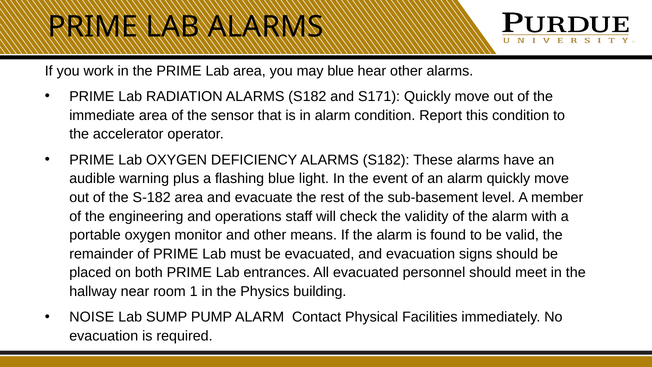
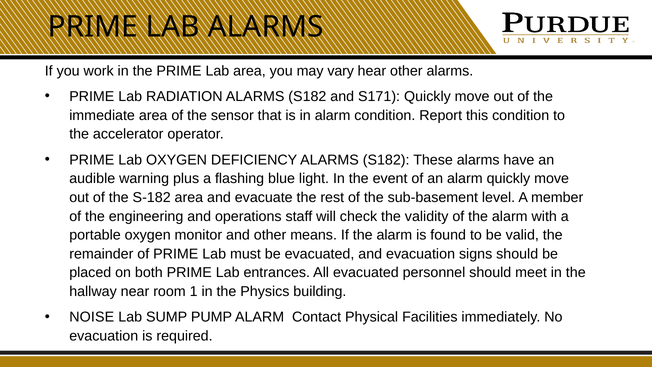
may blue: blue -> vary (341, 71)
